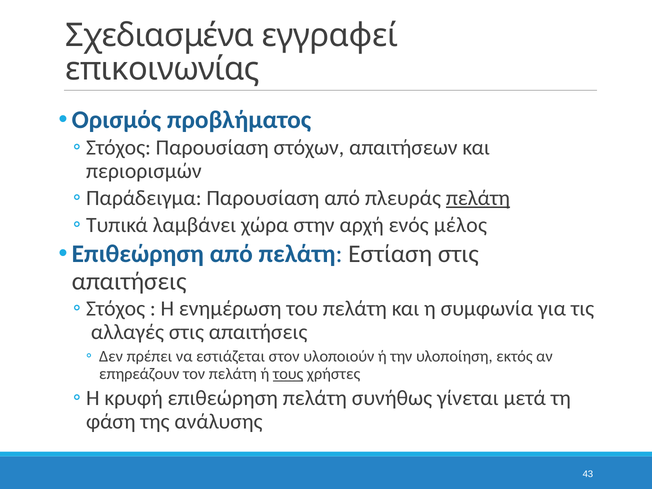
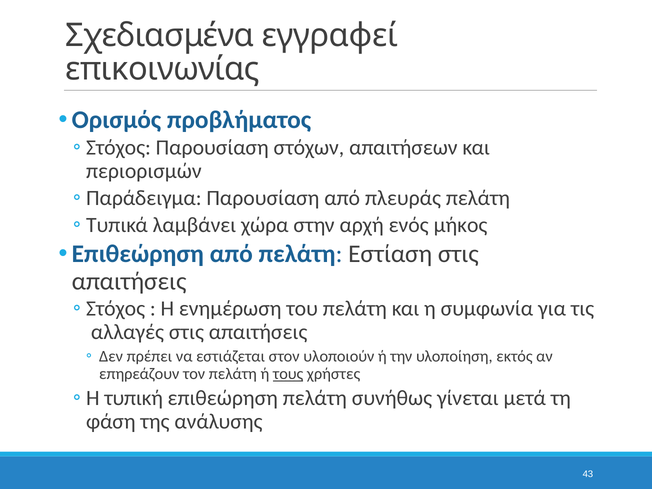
πελάτη underline: present -> none (478, 198)
μέλος: μέλος -> μήκος (461, 225)
κρυφή: κρυφή -> τυπική (134, 398)
